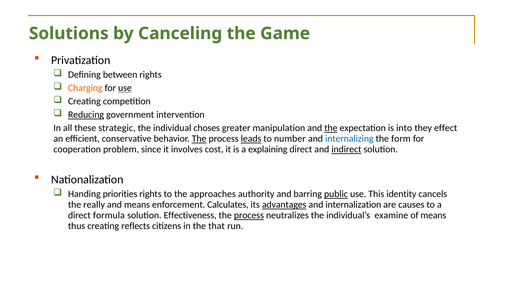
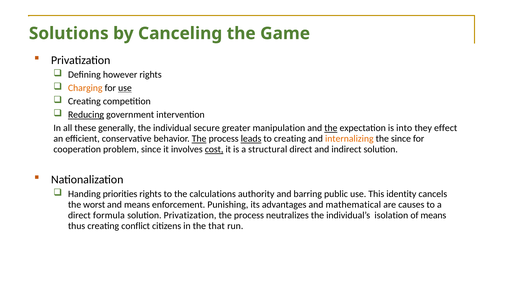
between: between -> however (120, 75)
strategic: strategic -> generally (117, 128)
choses: choses -> secure (207, 128)
to number: number -> creating (290, 139)
internalizing colour: blue -> orange (349, 139)
the form: form -> since (401, 139)
cost underline: none -> present (214, 149)
explaining: explaining -> structural (268, 149)
indirect underline: present -> none (346, 149)
approaches: approaches -> calculations (213, 194)
public underline: present -> none (336, 194)
really: really -> worst (94, 205)
Calculates: Calculates -> Punishing (228, 205)
advantages underline: present -> none (284, 205)
internalization: internalization -> mathematical (353, 205)
solution Effectiveness: Effectiveness -> Privatization (190, 215)
process underline: present -> none (249, 215)
examine: examine -> isolation (391, 215)
reflects: reflects -> conflict (136, 226)
